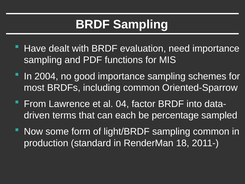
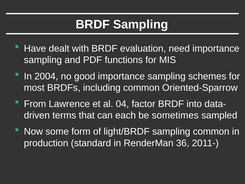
percentage: percentage -> sometimes (175, 115)
18: 18 -> 36 (183, 143)
